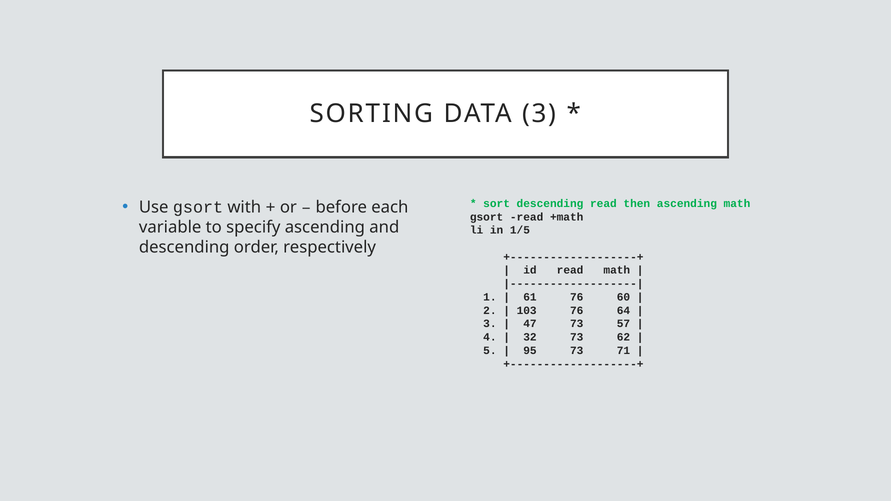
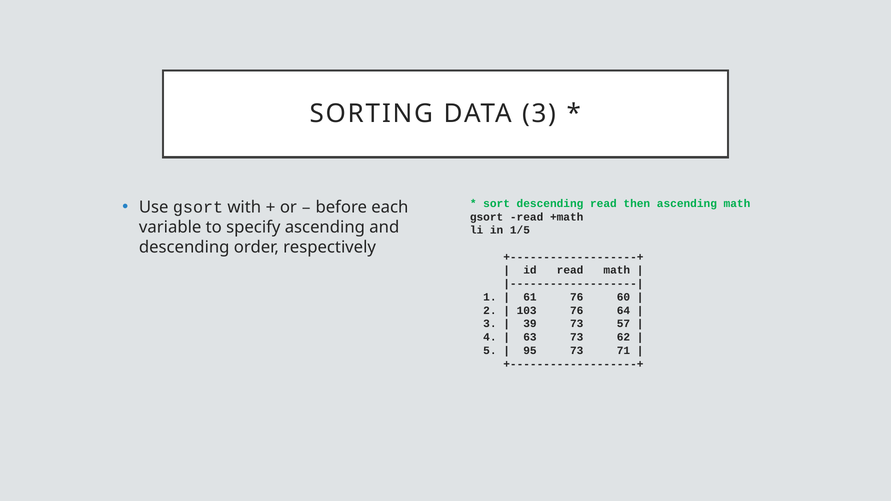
47: 47 -> 39 (530, 324)
32: 32 -> 63 (530, 337)
